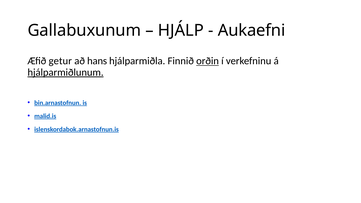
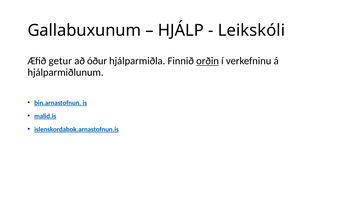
Aukaefni: Aukaefni -> Leikskóli (251, 30)
hans: hans -> óður (97, 61)
hjálparmiðlunum underline: present -> none (66, 72)
